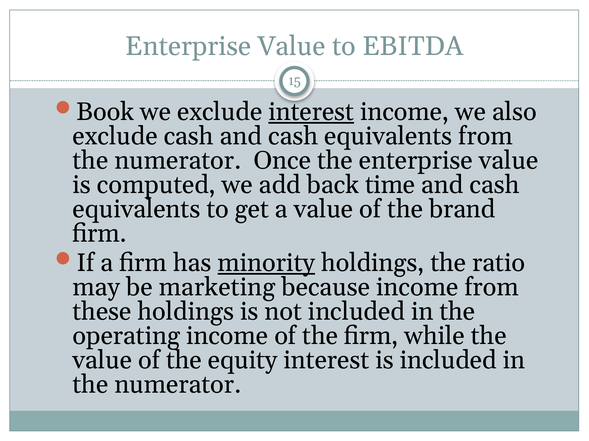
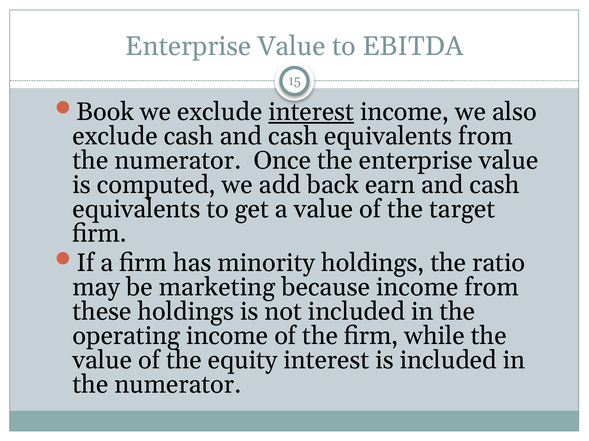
time: time -> earn (390, 185)
brand: brand -> target (462, 210)
minority underline: present -> none (266, 263)
